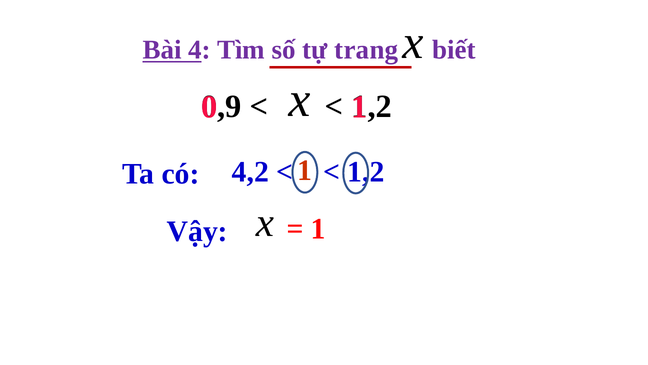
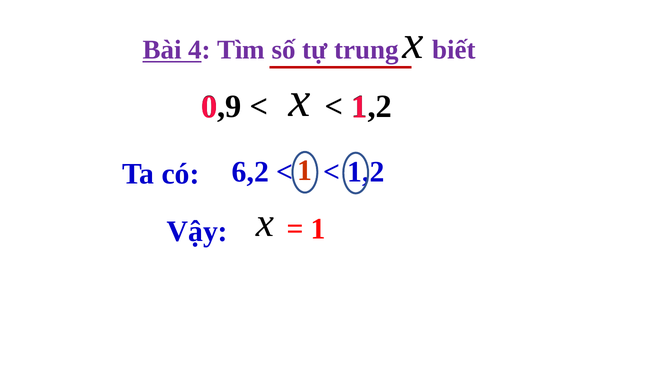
trang: trang -> trung (366, 50)
4,2: 4,2 -> 6,2 (251, 172)
